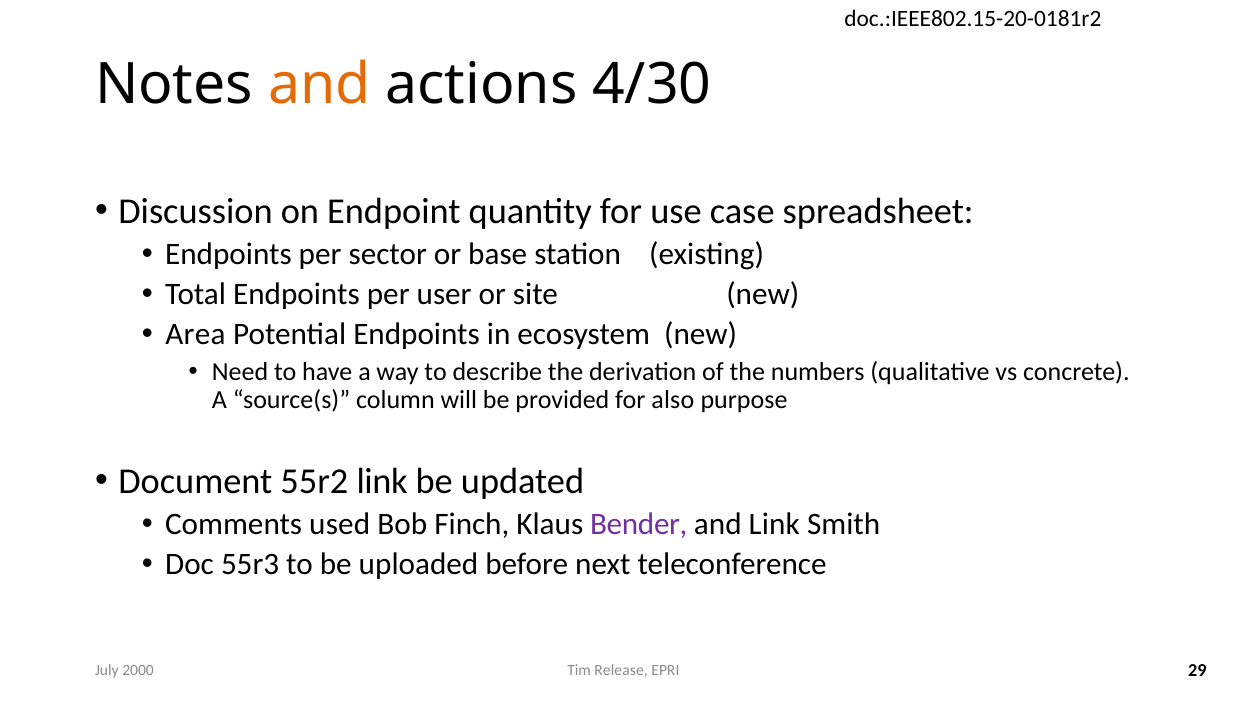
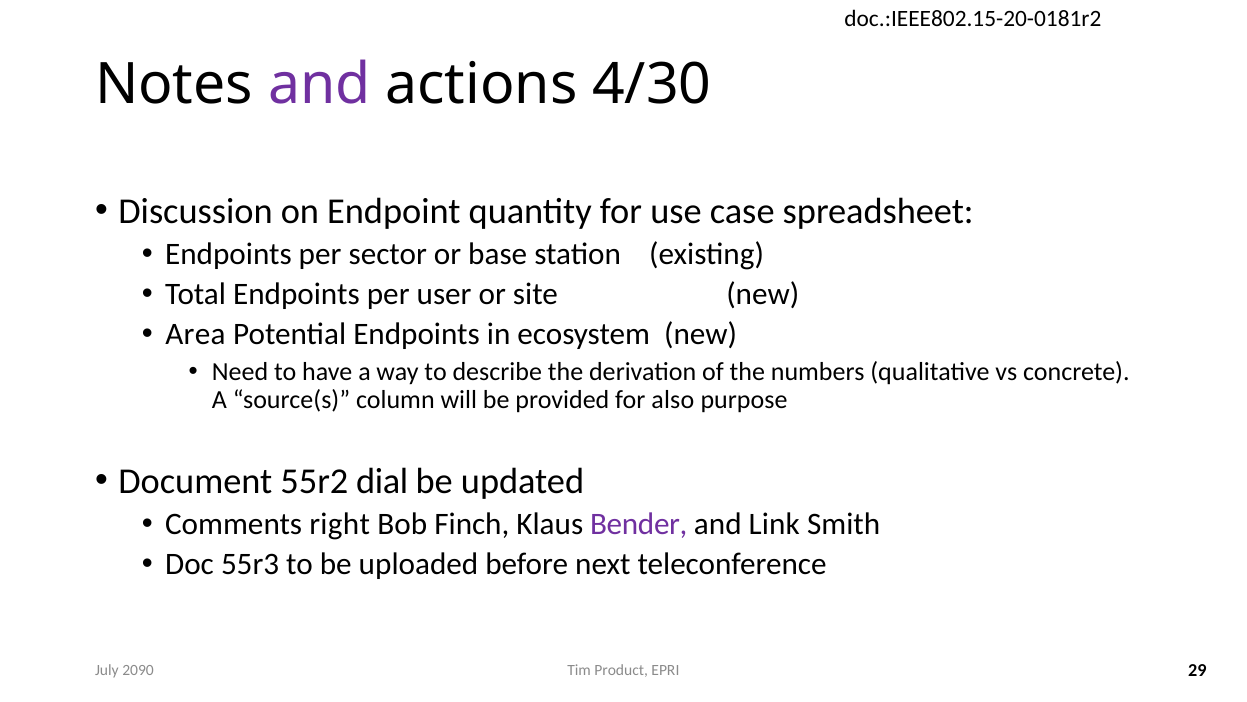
and colour: orange -> purple (319, 85)
55r2 link: link -> dial (382, 481)
used: used -> right (340, 524)
Release: Release -> Product (621, 670)
2000: 2000 -> 2090 (138, 670)
